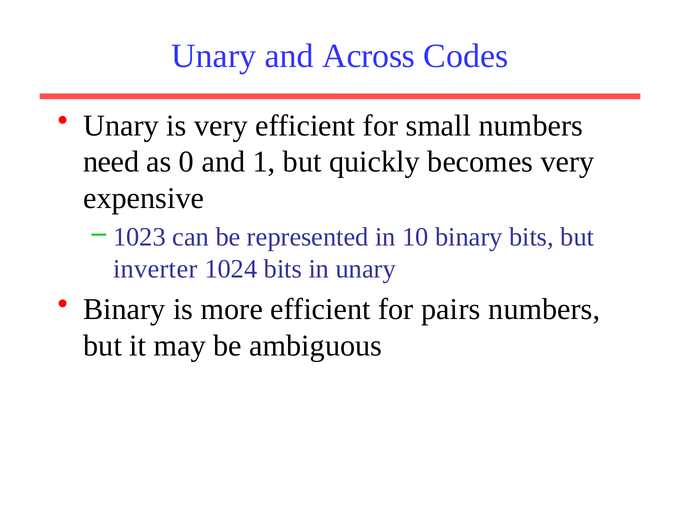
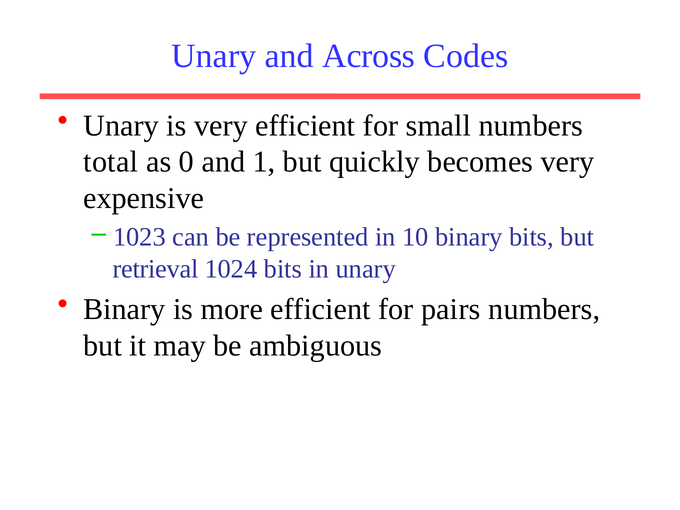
need: need -> total (111, 162)
inverter: inverter -> retrieval (156, 269)
